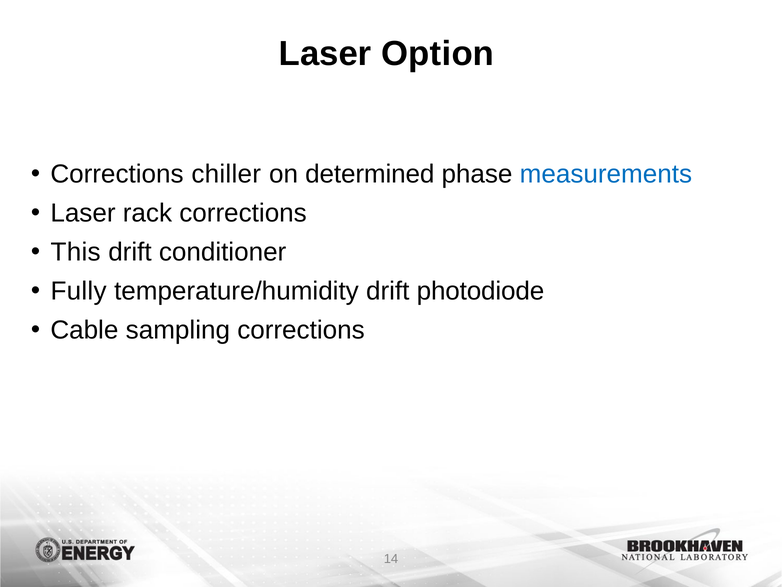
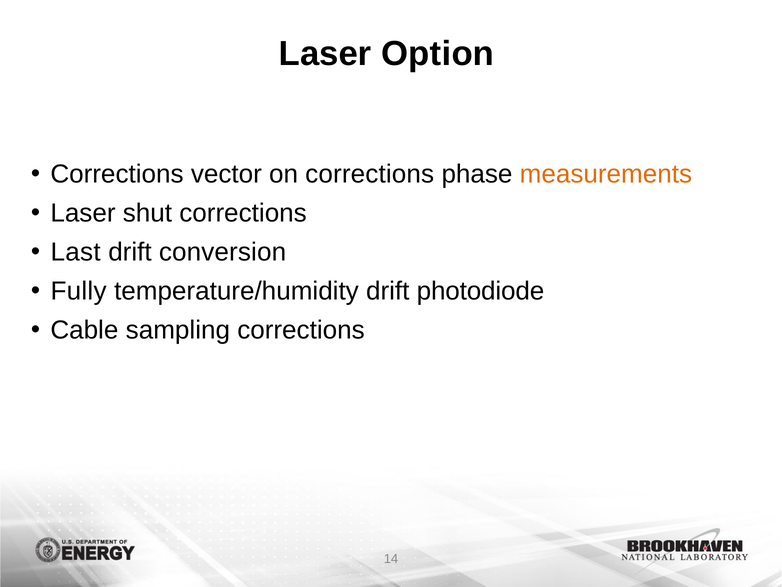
chiller: chiller -> vector (226, 174)
on determined: determined -> corrections (370, 174)
measurements colour: blue -> orange (606, 174)
rack: rack -> shut (147, 213)
This: This -> Last (76, 252)
conditioner: conditioner -> conversion (223, 252)
